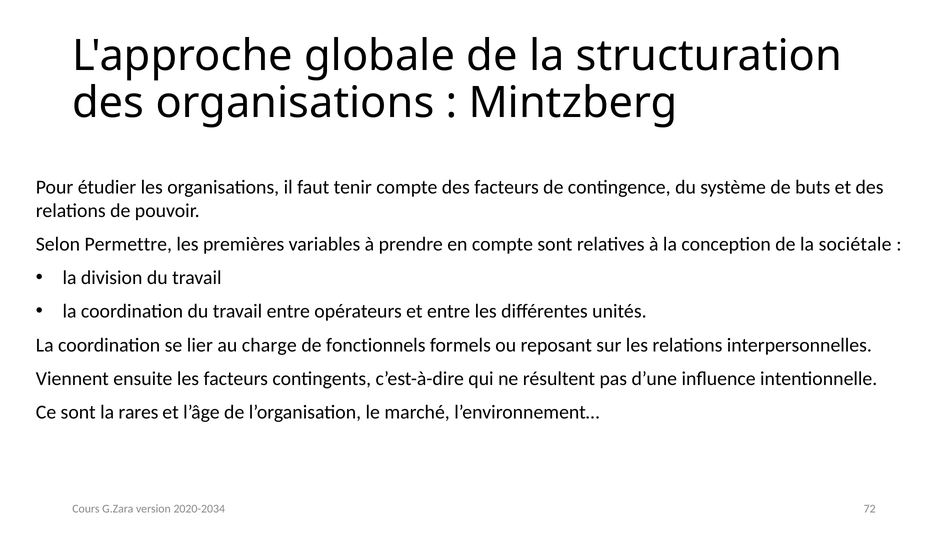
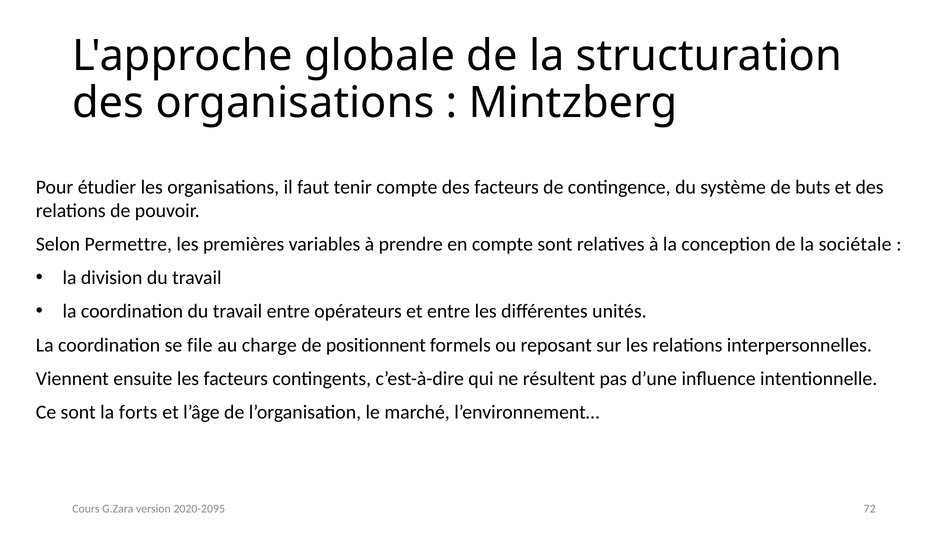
lier: lier -> file (200, 345)
fonctionnels: fonctionnels -> positionnent (376, 345)
rares: rares -> forts (138, 412)
2020-2034: 2020-2034 -> 2020-2095 (199, 509)
